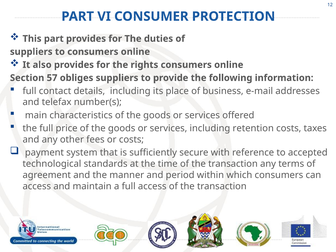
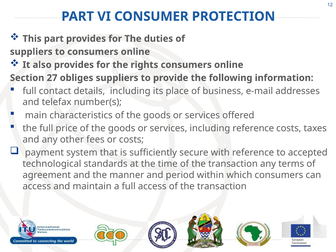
57: 57 -> 27 (52, 78)
including retention: retention -> reference (253, 128)
